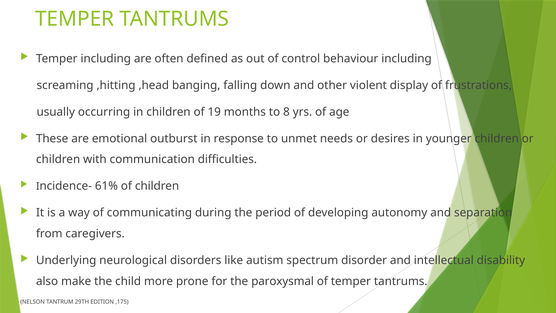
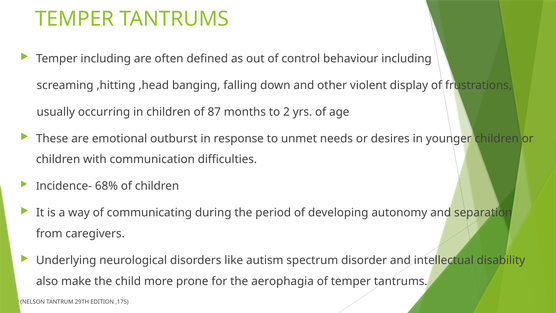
19: 19 -> 87 (214, 112)
8: 8 -> 2 (286, 112)
61%: 61% -> 68% (106, 186)
paroxysmal: paroxysmal -> aerophagia (283, 281)
